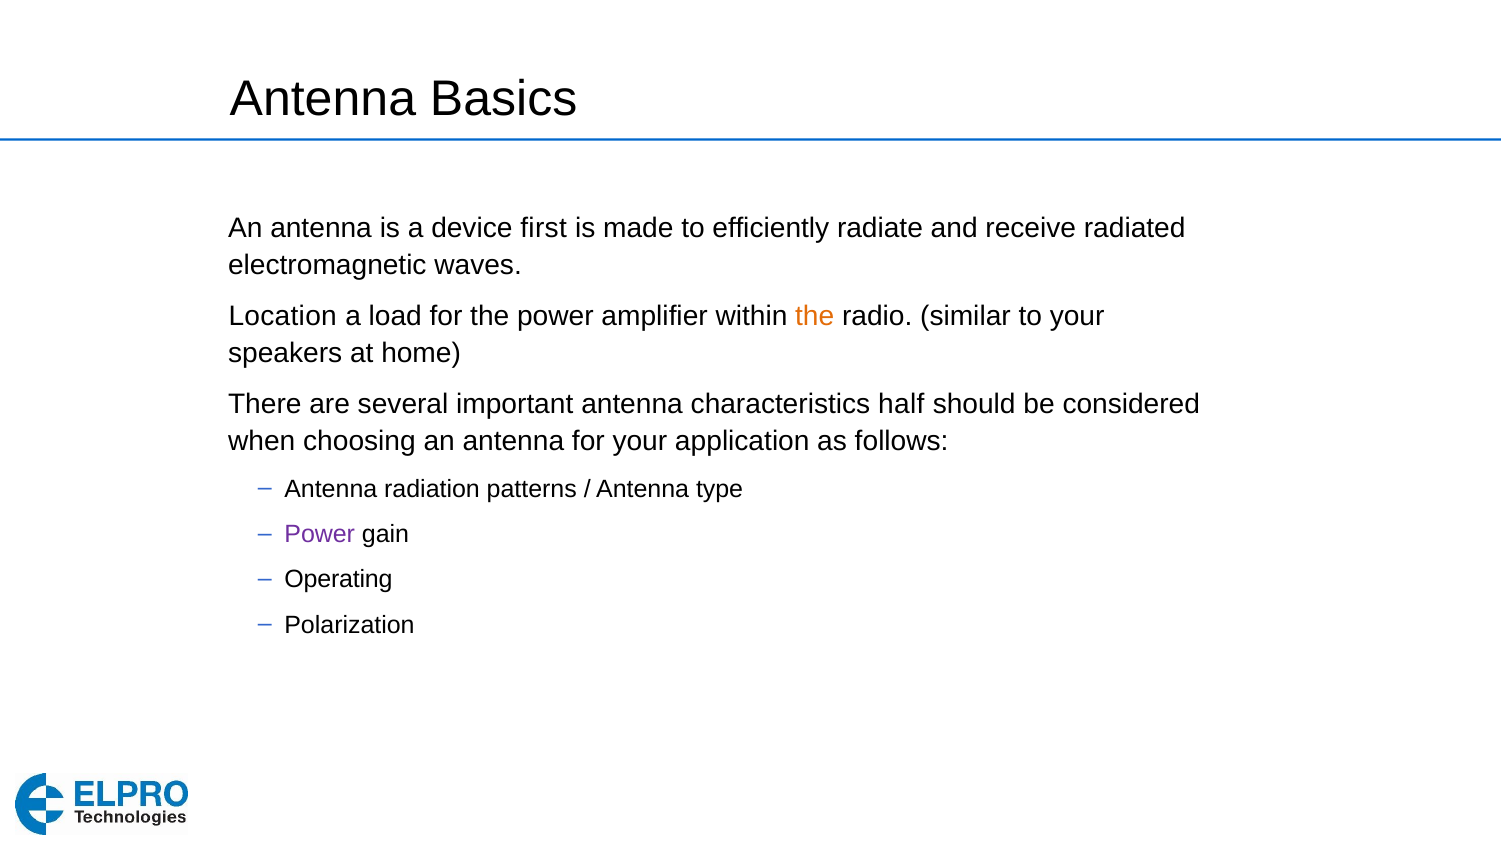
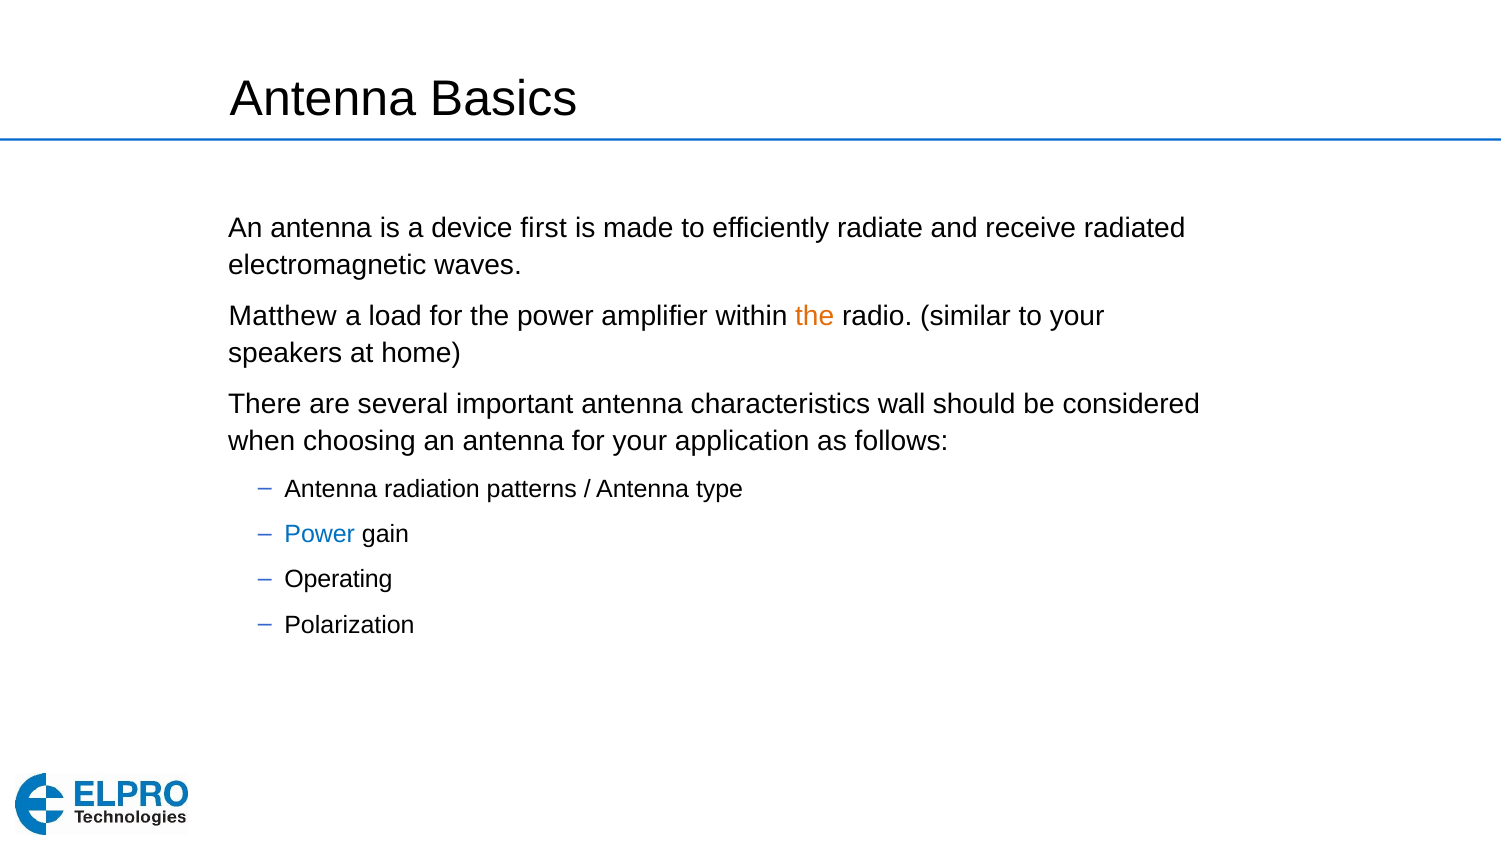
Location: Location -> Matthew (283, 316)
half: half -> wall (902, 405)
Power colour: purple -> blue (320, 534)
